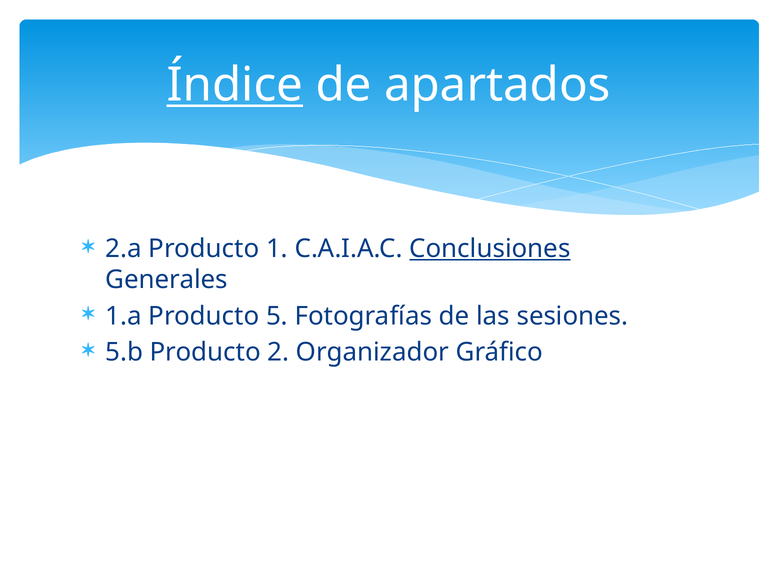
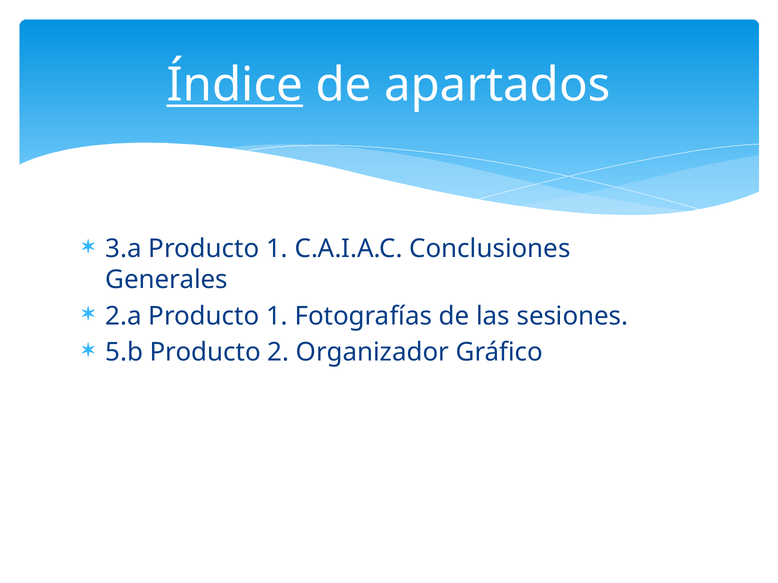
2.a: 2.a -> 3.a (123, 249)
Conclusiones underline: present -> none (490, 249)
1.a: 1.a -> 2.a (123, 316)
5: 5 -> 1 (277, 316)
